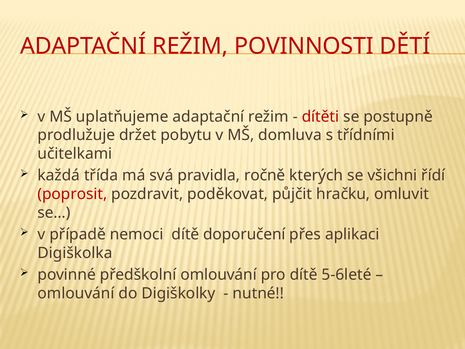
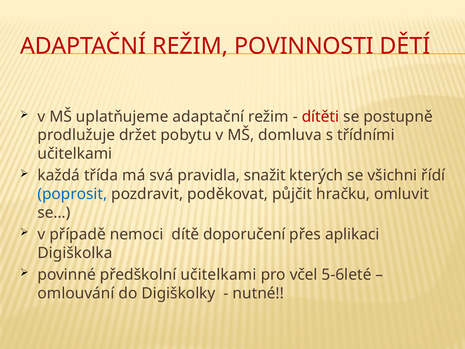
ročně: ročně -> snažit (265, 175)
poprosit colour: red -> blue (72, 194)
předškolní omlouvání: omlouvání -> učitelkami (218, 275)
pro dítě: dítě -> včel (304, 275)
